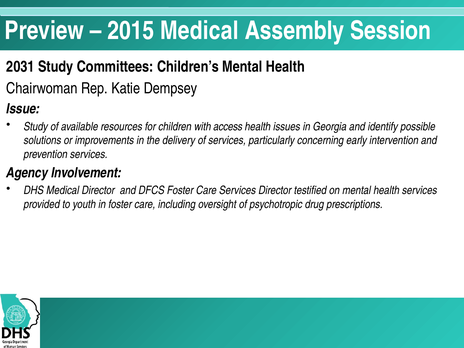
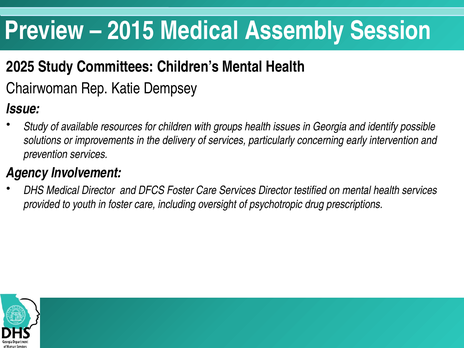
2031: 2031 -> 2025 (20, 67)
access: access -> groups (228, 127)
